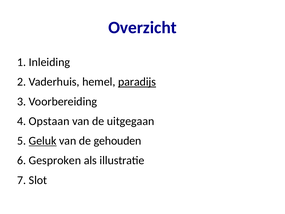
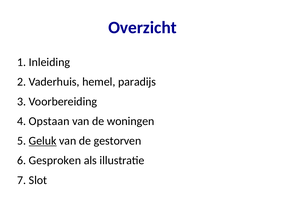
paradijs underline: present -> none (137, 82)
uitgegaan: uitgegaan -> woningen (131, 121)
gehouden: gehouden -> gestorven (118, 141)
